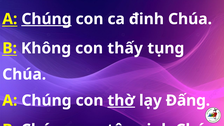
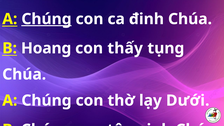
Không: Không -> Hoang (46, 48)
thờ underline: present -> none (121, 101)
Đấng: Đấng -> Dưới (188, 101)
